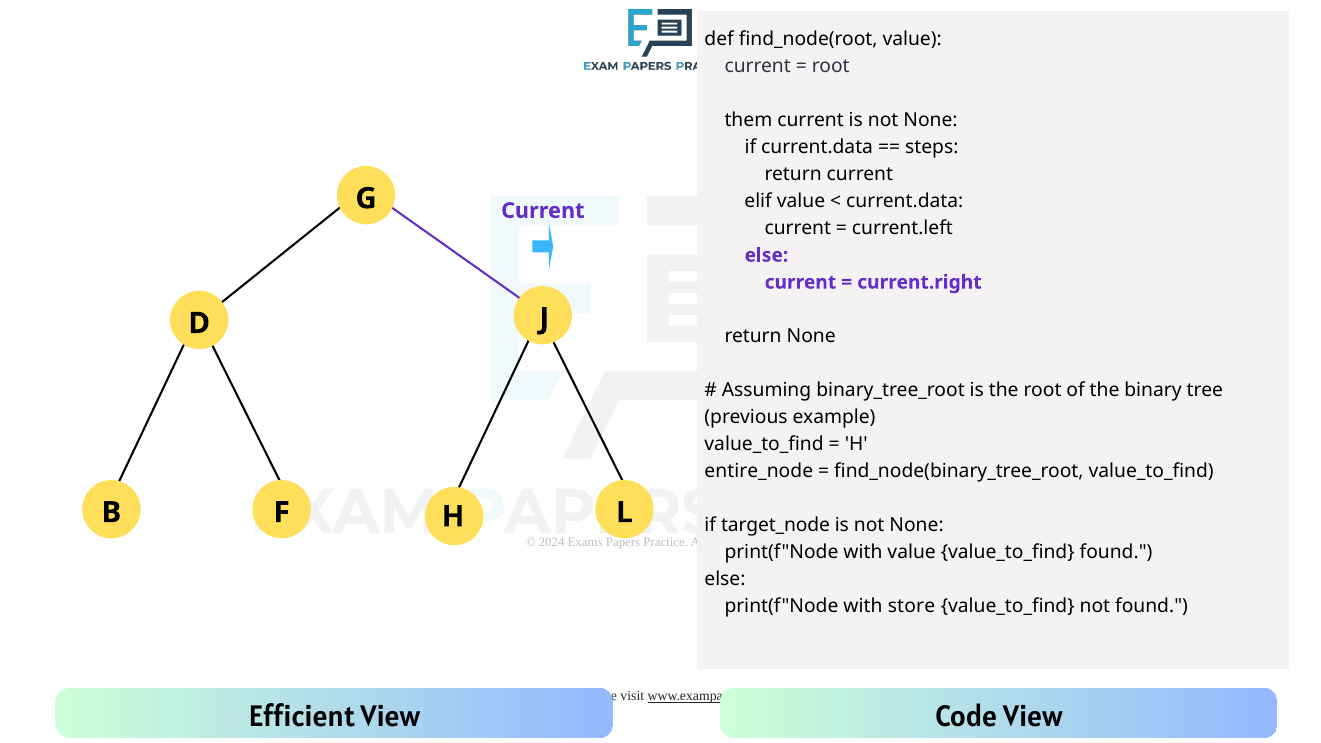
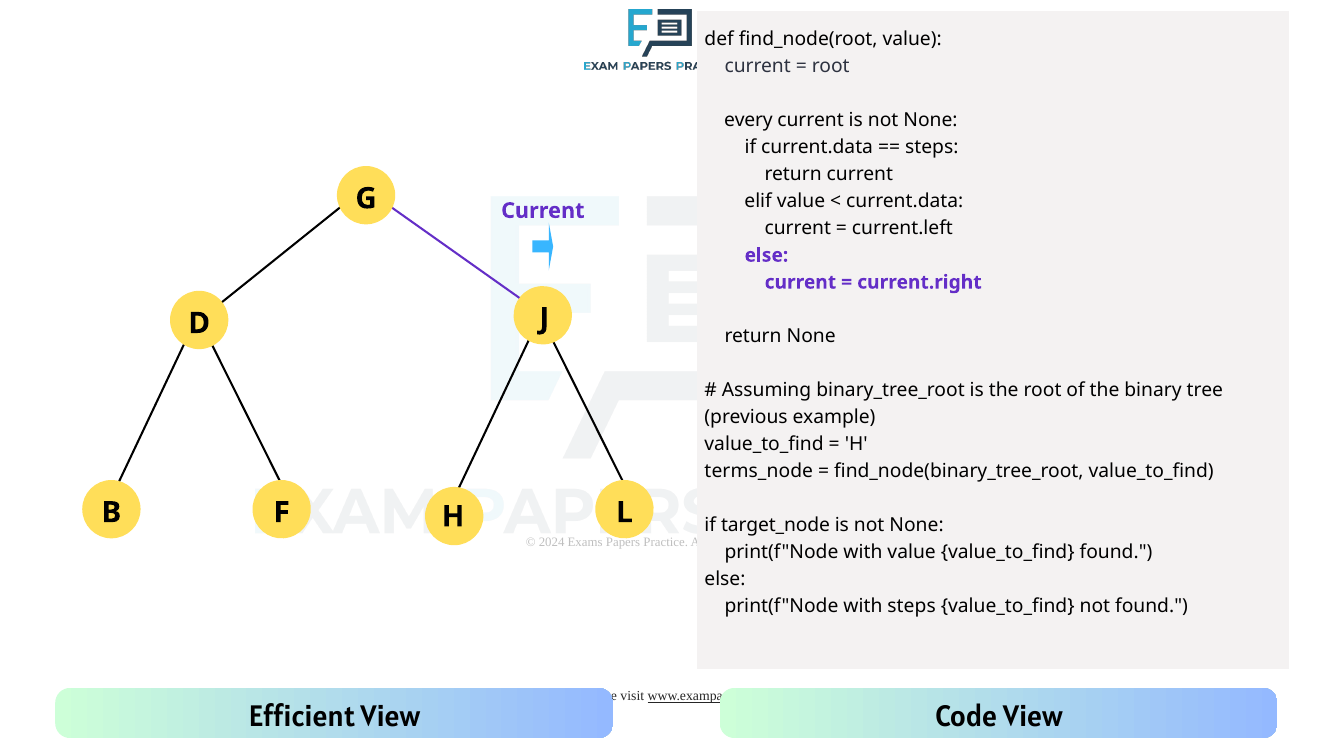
them: them -> every (748, 120)
entire_node: entire_node -> terms_node (759, 471)
with store: store -> steps (912, 606)
